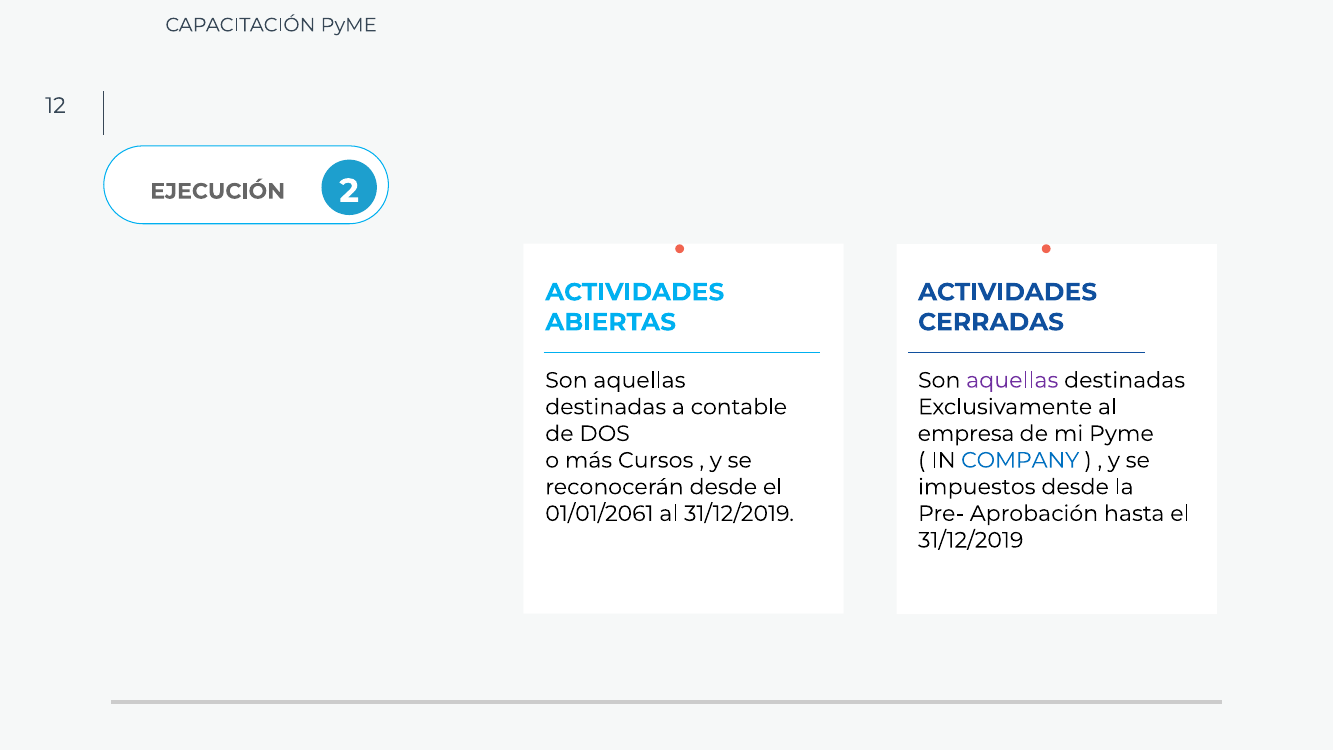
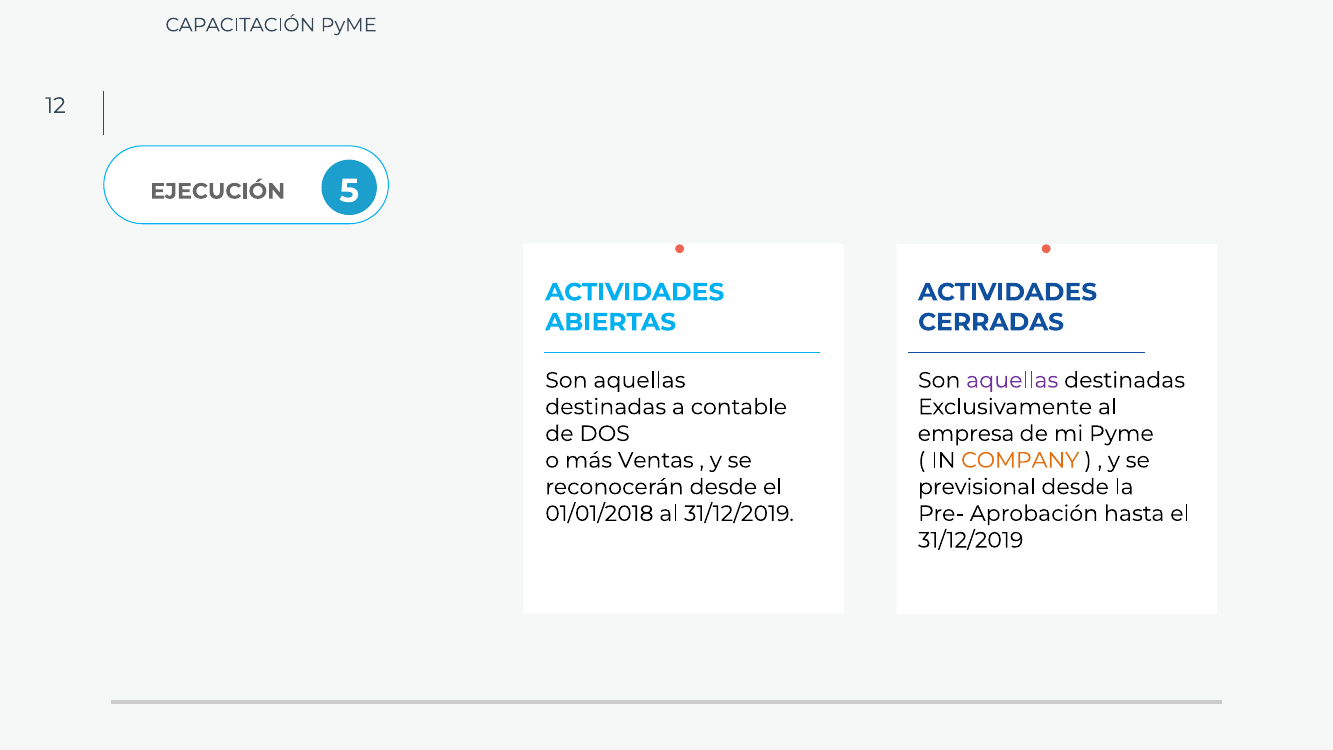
2: 2 -> 5 (349, 191)
COMPANY colour: blue -> orange (1020, 460)
Cursos: Cursos -> Ventas (656, 460)
impuestos: impuestos -> previsional (977, 487)
01/01/2061: 01/01/2061 -> 01/01/2018 (599, 513)
